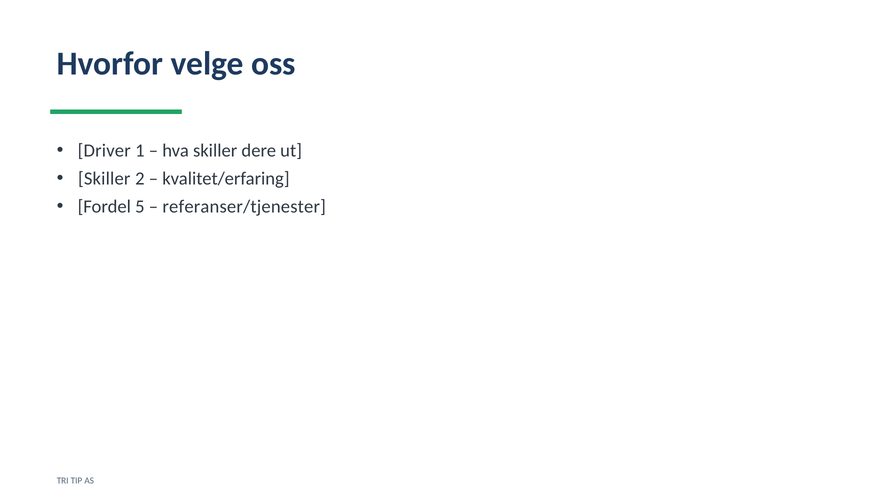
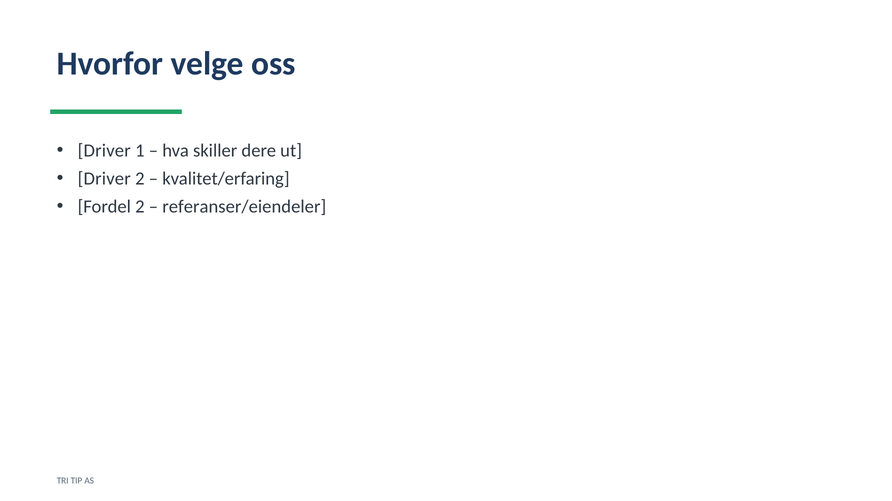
Skiller: Skiller -> Driver (104, 179)
Fordel 5: 5 -> 2 (140, 207)
referanser/tjenester: referanser/tjenester -> referanser/eiendeler (244, 207)
